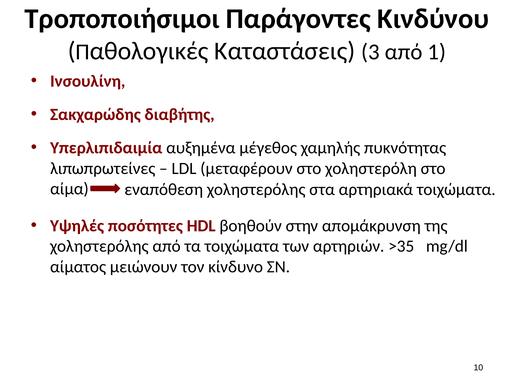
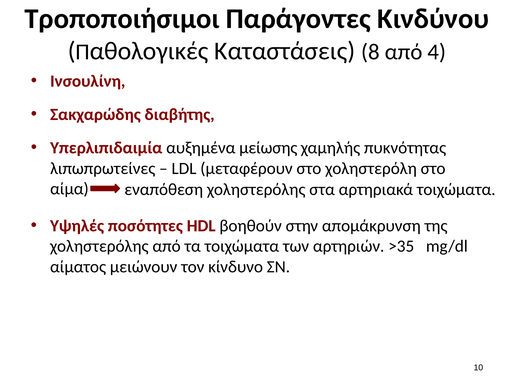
3: 3 -> 8 (370, 52)
1: 1 -> 4 (437, 52)
μέγεθος: μέγεθος -> μείωσης (268, 148)
